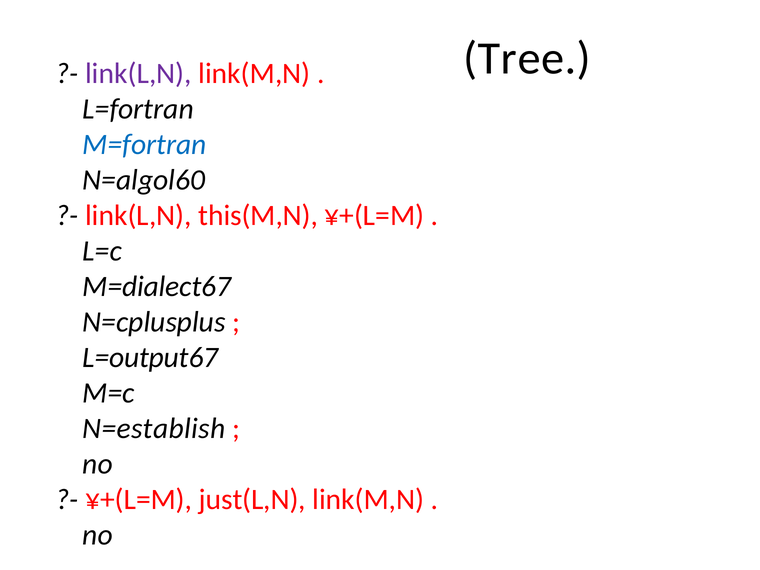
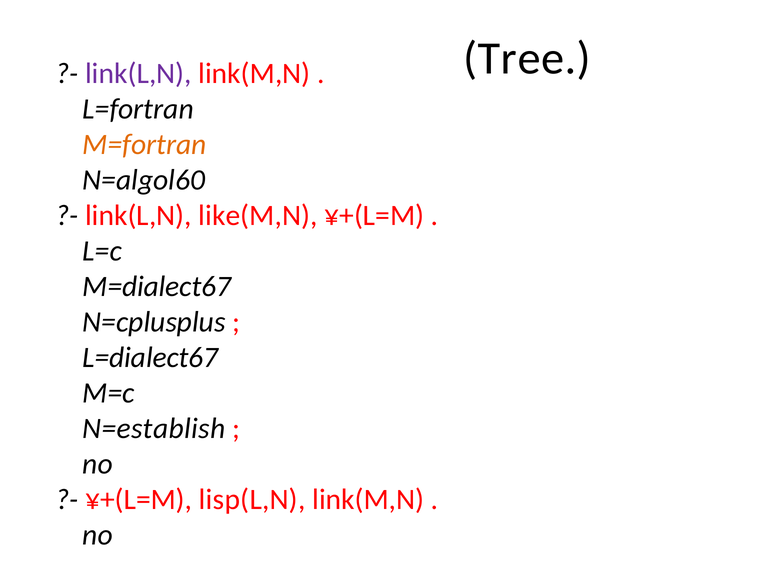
M=fortran colour: blue -> orange (145, 145)
this(M,N: this(M,N -> like(M,N (258, 216)
L=output67: L=output67 -> L=dialect67 (150, 357)
just(L,N: just(L,N -> lisp(L,N (252, 499)
